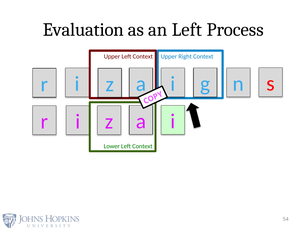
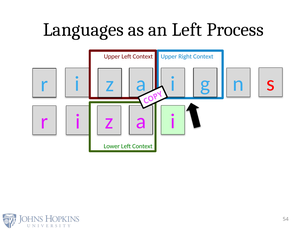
Evaluation: Evaluation -> Languages (83, 30)
